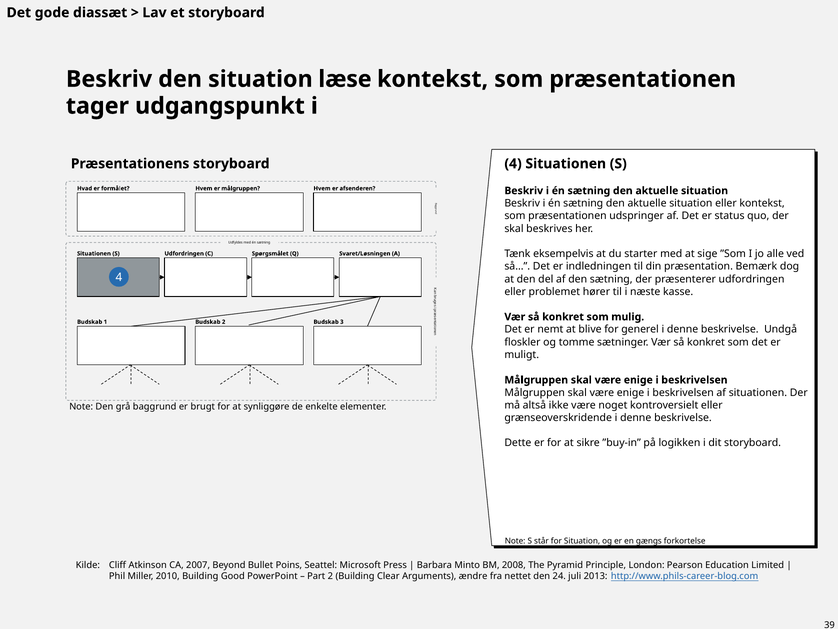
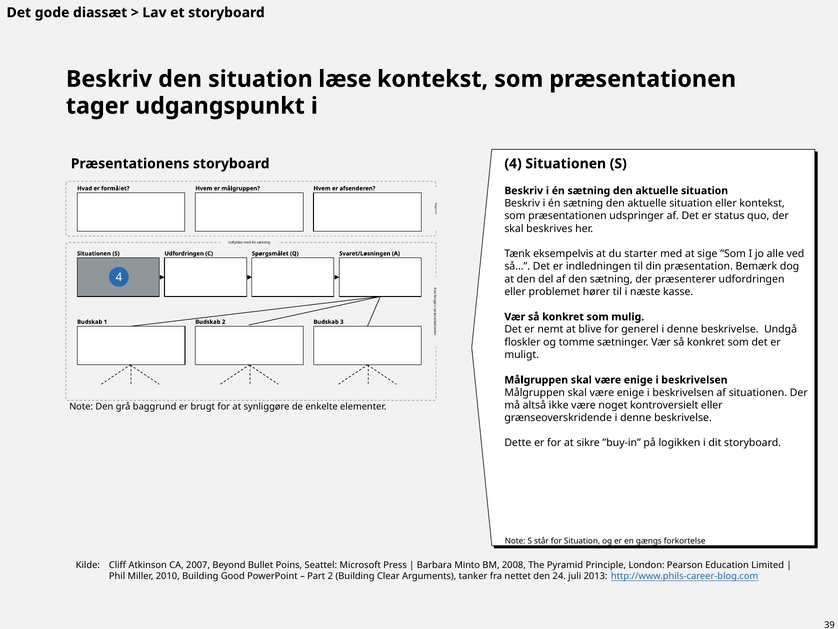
ændre: ændre -> tanker (473, 576)
